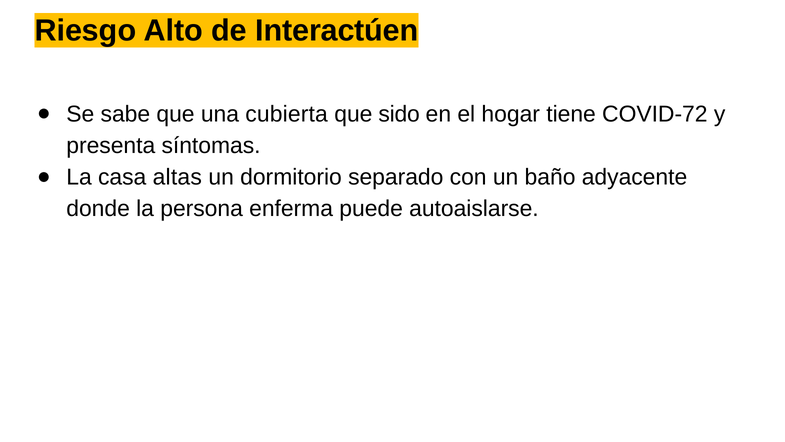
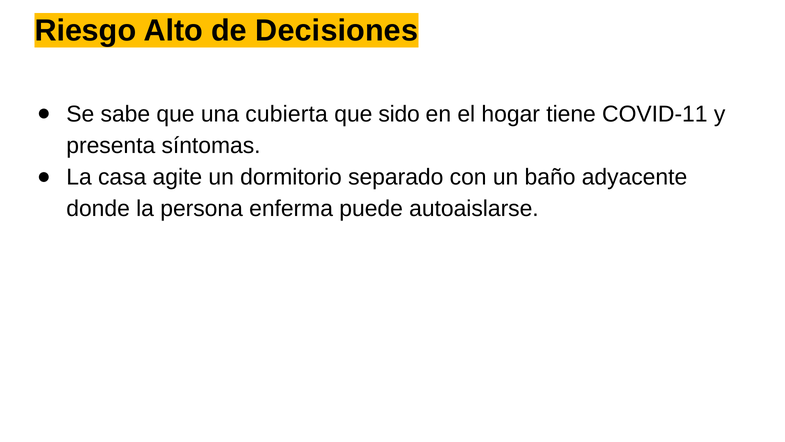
Interactúen: Interactúen -> Decisiones (337, 31)
COVID-72: COVID-72 -> COVID-11 (655, 114)
altas: altas -> agite (177, 177)
